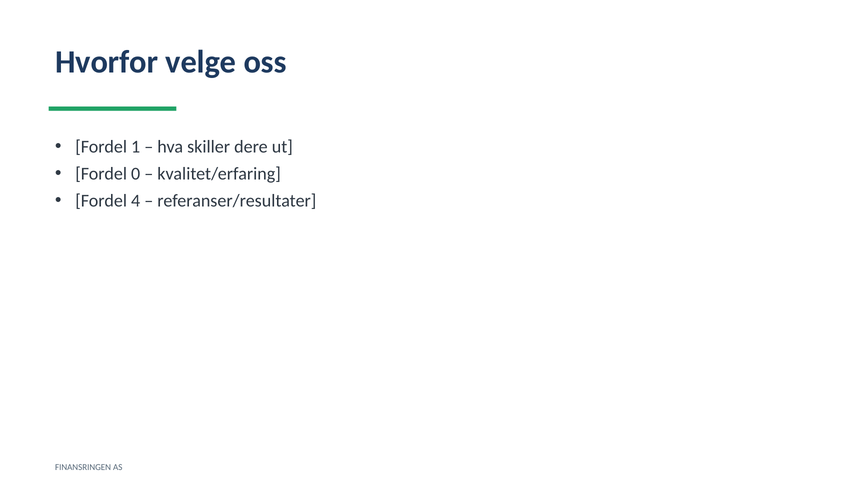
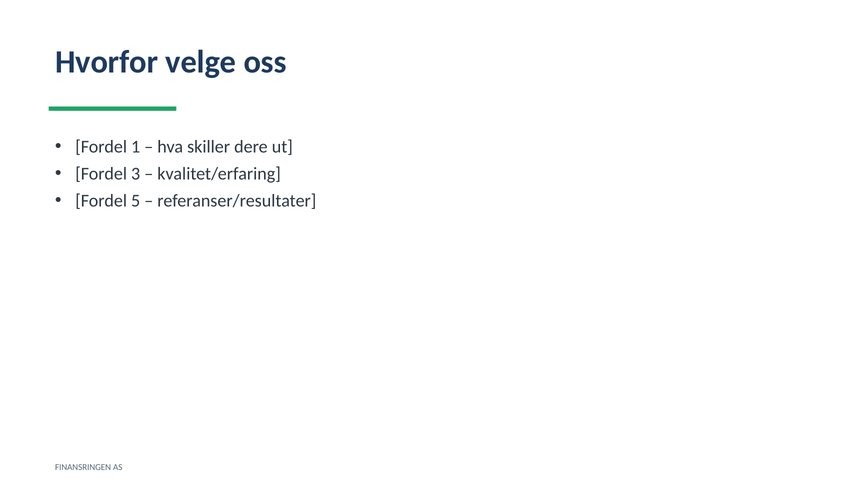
0: 0 -> 3 (136, 174)
4: 4 -> 5 (136, 201)
